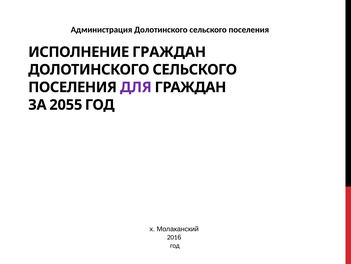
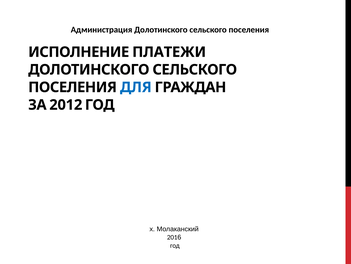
ИСПОЛНЕНИЕ ГРАЖДАН: ГРАЖДАН -> ПЛАТЕЖИ (169, 52)
ДЛЯ colour: purple -> blue (136, 87)
2055: 2055 -> 2012 (66, 105)
